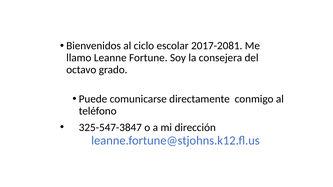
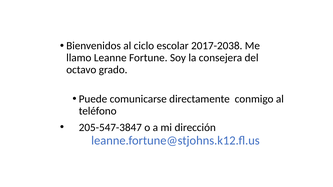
2017-2081: 2017-2081 -> 2017-2038 (217, 46)
325-547-3847: 325-547-3847 -> 205-547-3847 (110, 128)
